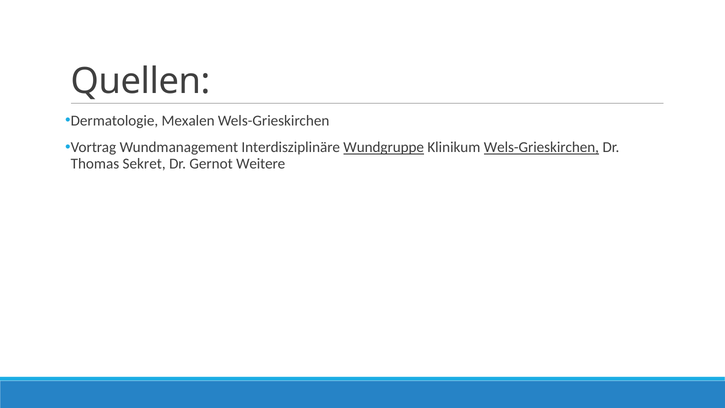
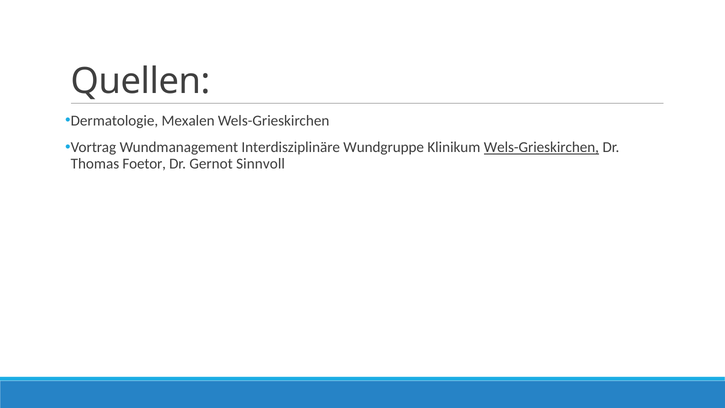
Wundgruppe underline: present -> none (384, 147)
Sekret: Sekret -> Foetor (144, 164)
Weitere: Weitere -> Sinnvoll (261, 164)
